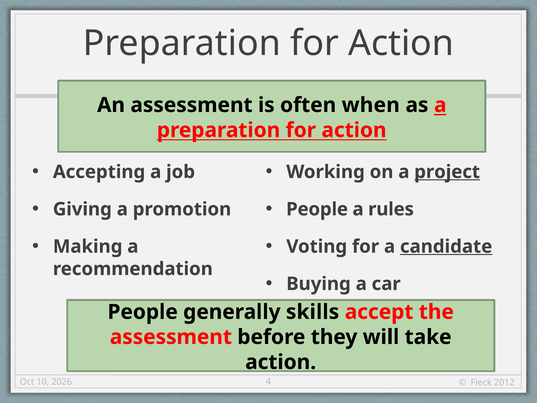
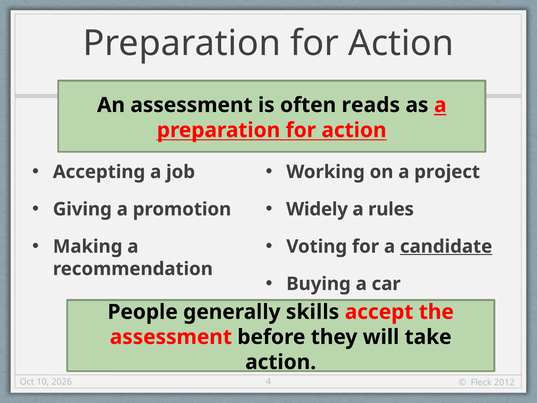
when: when -> reads (371, 105)
project underline: present -> none (447, 172)
People: People -> Widely (317, 209)
